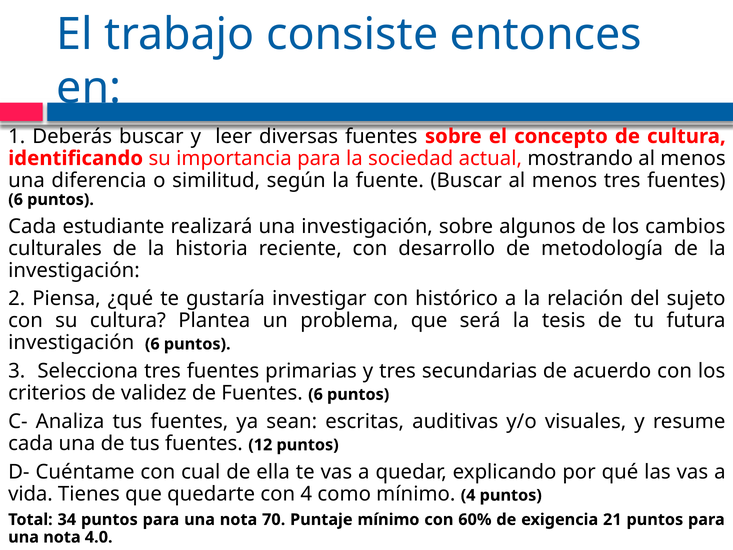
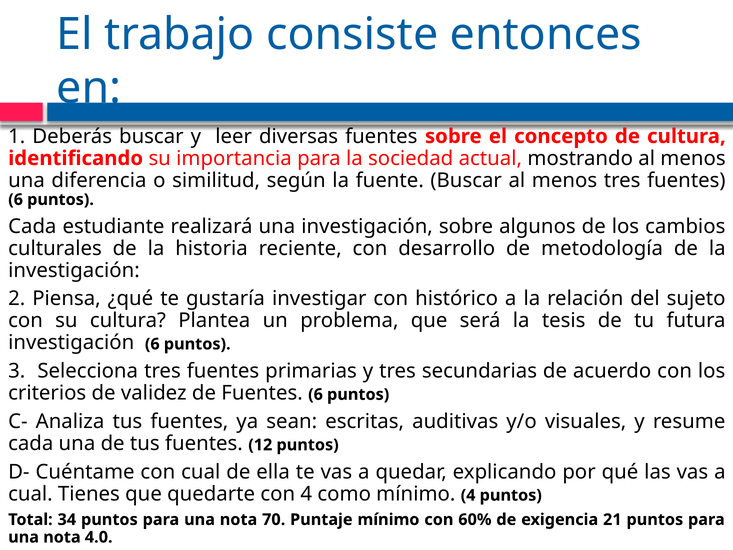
vida: vida -> cual (30, 494)
